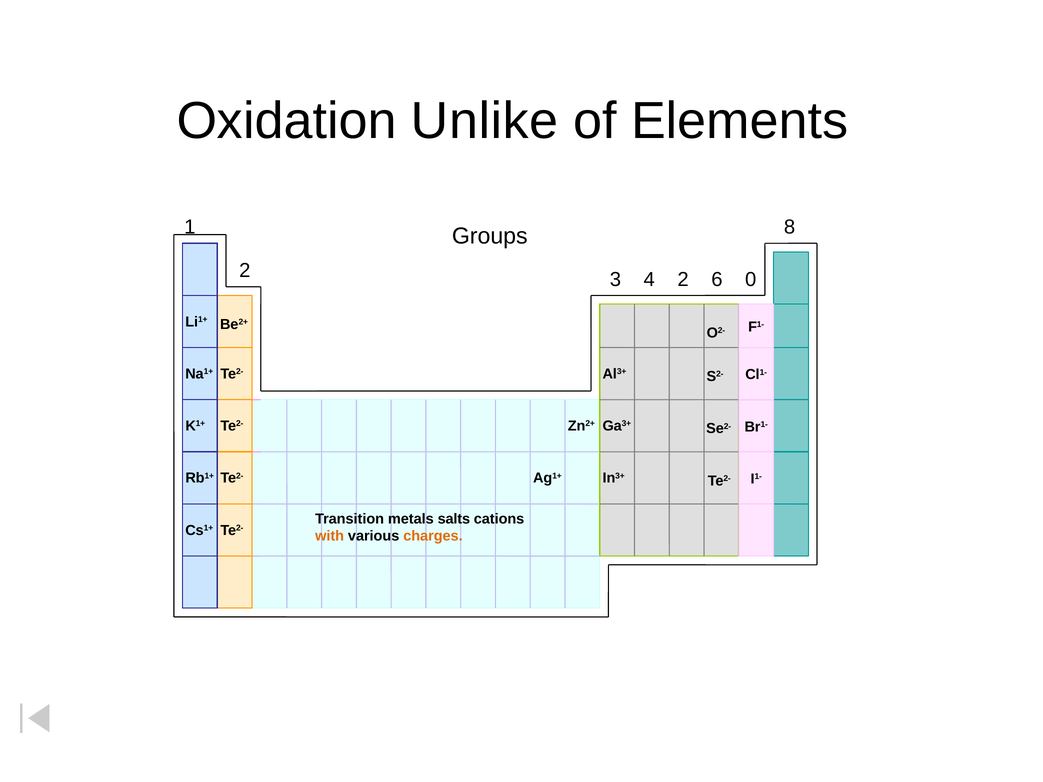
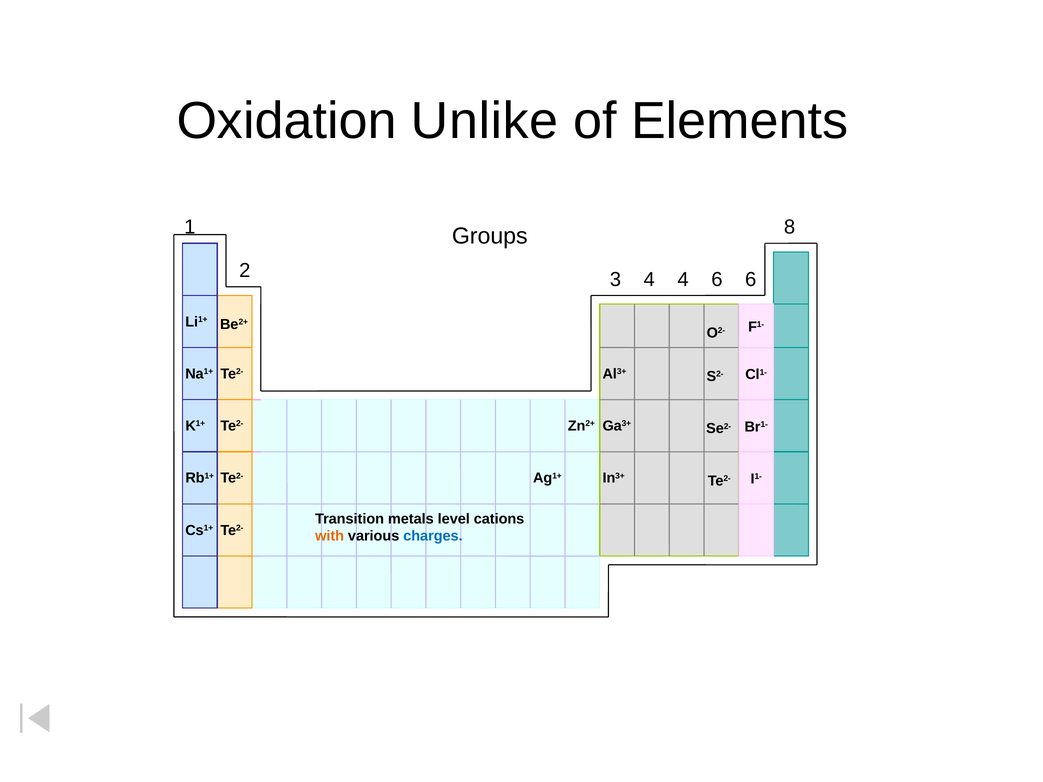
4 2: 2 -> 4 (683, 279)
6 0: 0 -> 6 (751, 279)
salts: salts -> level (454, 519)
charges colour: orange -> blue (433, 536)
